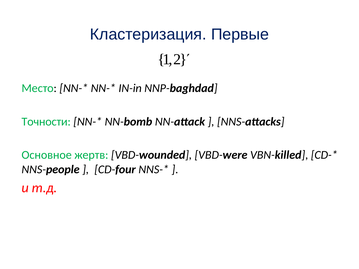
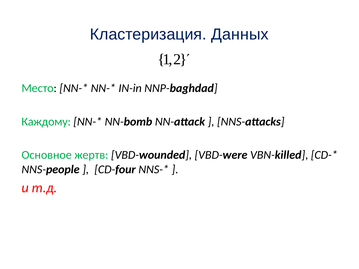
Первые: Первые -> Данных (240, 34)
Точности: Точности -> Каждому (46, 122)
